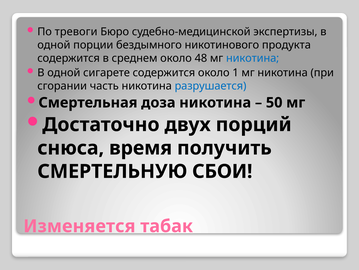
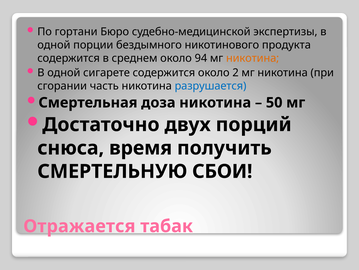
тревоги: тревоги -> гортани (76, 32)
48: 48 -> 94 (201, 58)
никотина colour: blue -> orange (253, 58)
1: 1 -> 2 (236, 72)
Изменяется: Изменяется -> Отражается (79, 226)
